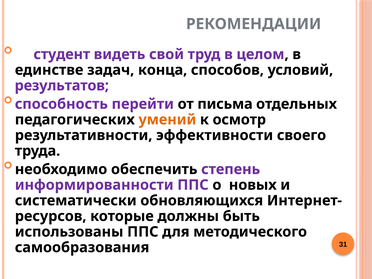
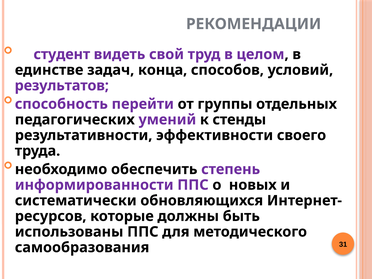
письма: письма -> группы (225, 104)
умений colour: orange -> purple (167, 120)
осмотр: осмотр -> стенды (239, 120)
